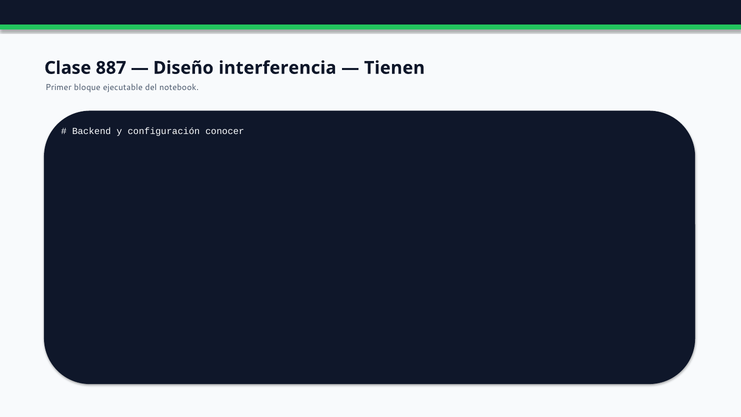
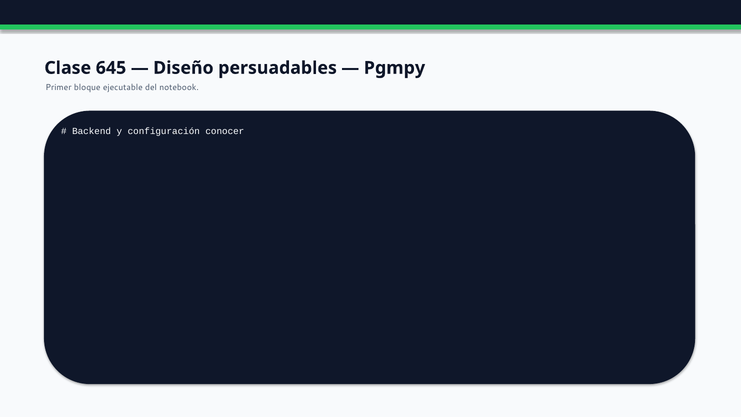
887: 887 -> 645 (111, 68)
interferencia: interferencia -> persuadables (278, 68)
Tienen: Tienen -> Pgmpy (394, 68)
